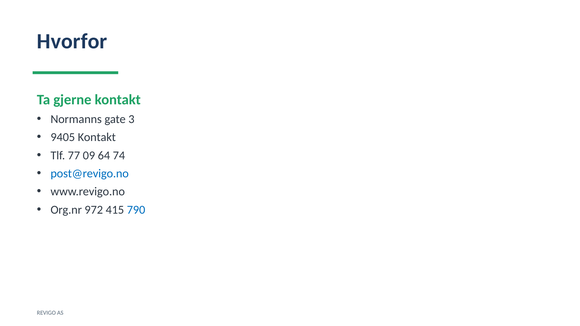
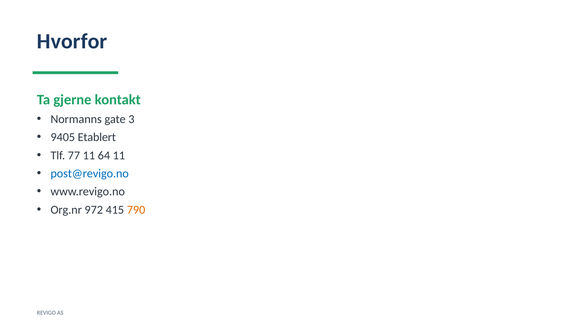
9405 Kontakt: Kontakt -> Etablert (97, 137)
77 09: 09 -> 11 (89, 156)
64 74: 74 -> 11 (119, 156)
790 colour: blue -> orange (136, 210)
